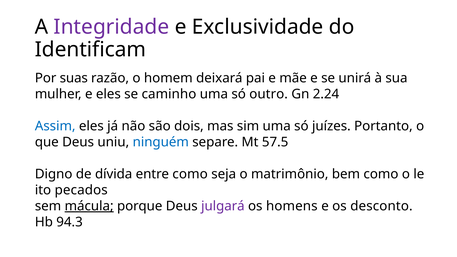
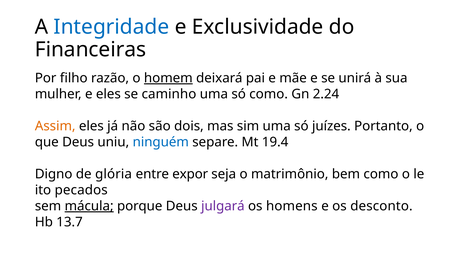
Integridade colour: purple -> blue (111, 27)
Identificam: Identificam -> Financeiras (90, 50)
suas: suas -> filho (74, 78)
homem underline: none -> present (168, 78)
só outro: outro -> como (269, 94)
Assim colour: blue -> orange (55, 126)
57.5: 57.5 -> 19.4 (275, 142)
dívida: dívida -> glória (114, 174)
entre como: como -> expor (190, 174)
94.3: 94.3 -> 13.7 (70, 222)
